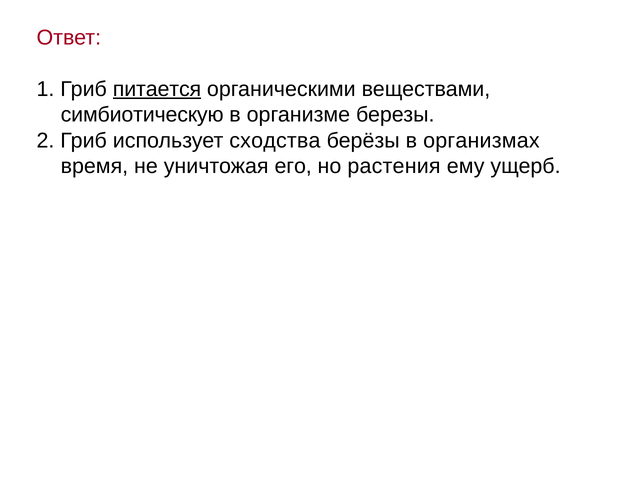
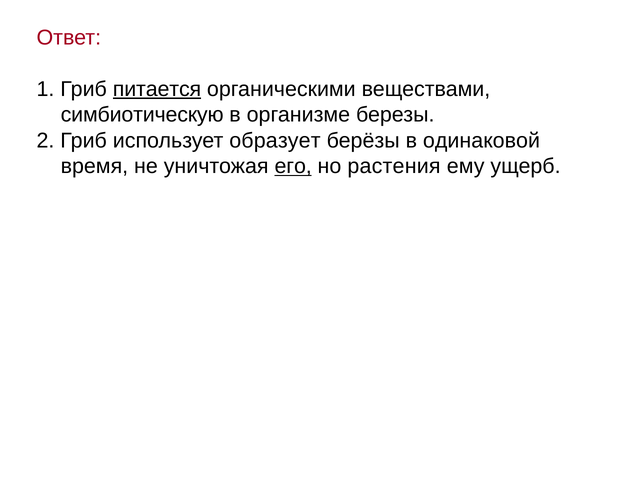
сходства: сходства -> образует (275, 141)
организмах: организмах -> одинаковой (481, 141)
его underline: none -> present (293, 166)
